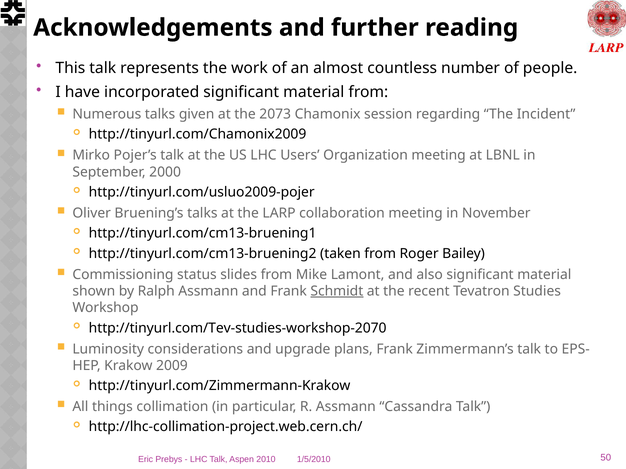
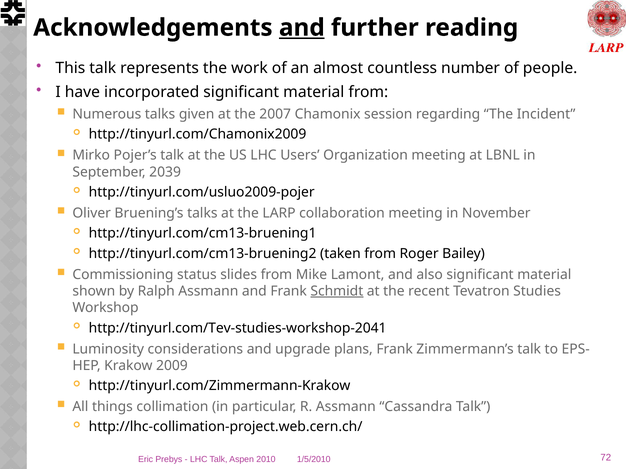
and underline: none -> present (302, 28)
2073: 2073 -> 2007 (275, 114)
2000: 2000 -> 2039 (165, 172)
http://tinyurl.com/Tev-studies-workshop-2070: http://tinyurl.com/Tev-studies-workshop-2070 -> http://tinyurl.com/Tev-studies-workshop-2041 (238, 328)
50: 50 -> 72 (606, 458)
